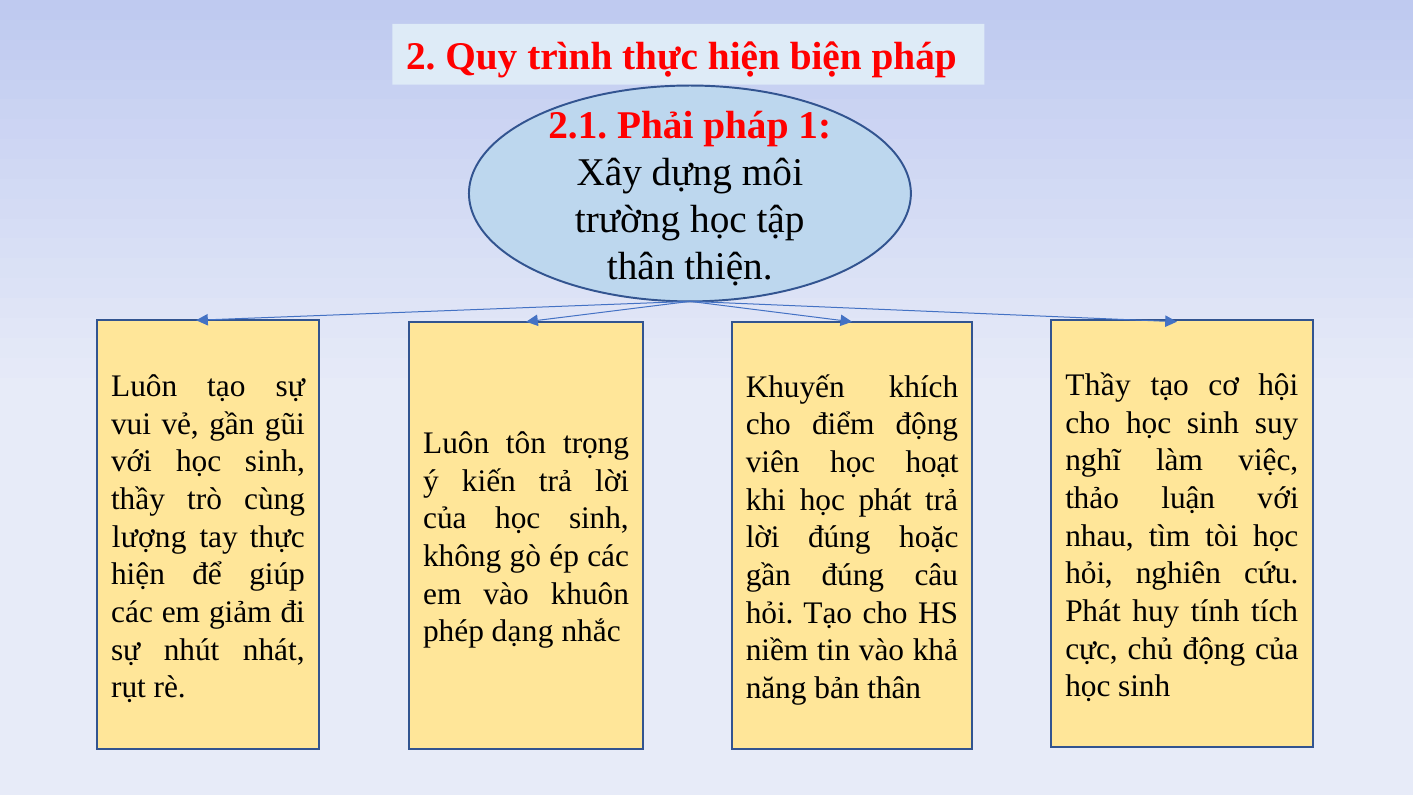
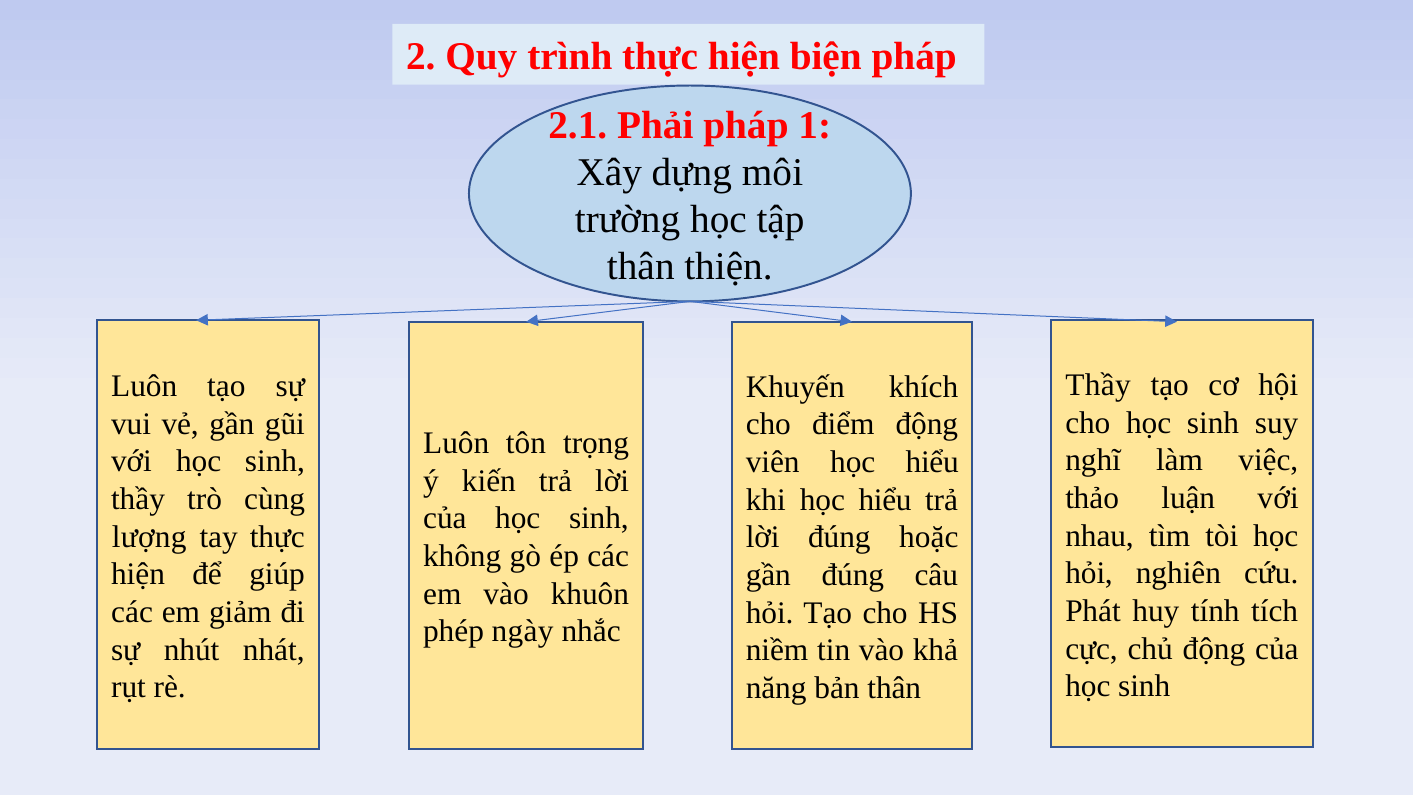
viên học hoạt: hoạt -> hiểu (932, 462)
khi học phát: phát -> hiểu (885, 500)
dạng: dạng -> ngày (523, 631)
